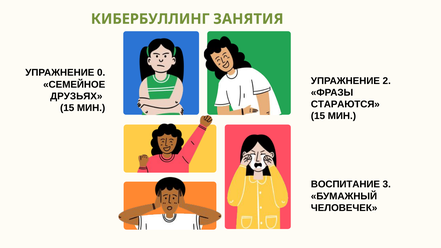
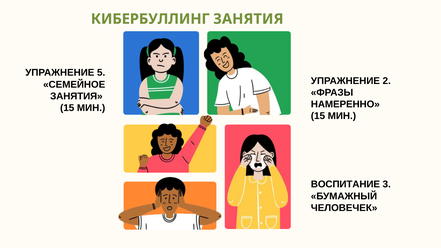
0: 0 -> 5 (101, 73)
ДРУЗЬЯХ: ДРУЗЬЯХ -> ЗАНЯТИЯ (76, 96)
СТАРАЮТСЯ: СТАРАЮТСЯ -> НАМЕРЕННО (345, 104)
